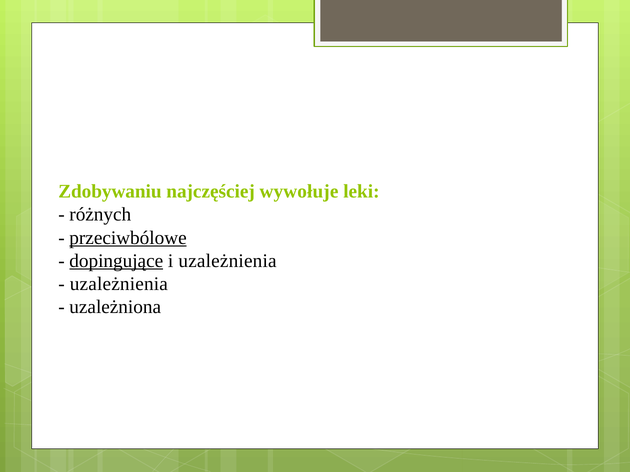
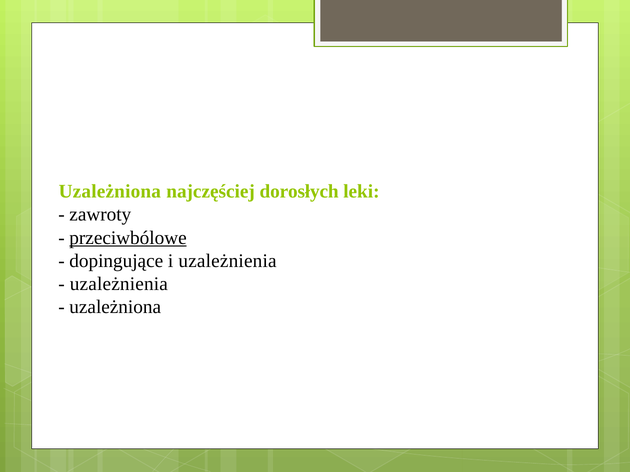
Zdobywaniu: Zdobywaniu -> Uzależniona (110, 192)
wywołuje: wywołuje -> dorosłych (299, 192)
różnych: różnych -> zawroty (100, 215)
dopingujące underline: present -> none (116, 261)
